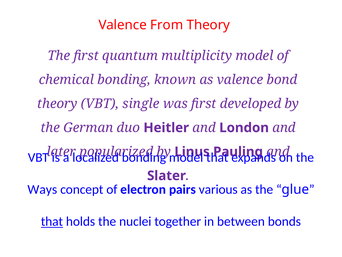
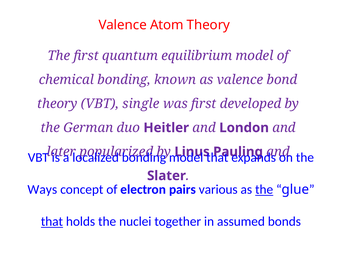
From: From -> Atom (167, 25)
multiplicity: multiplicity -> equilibrium (197, 56)
the underline: none -> present (264, 189)
between: between -> assumed (241, 221)
